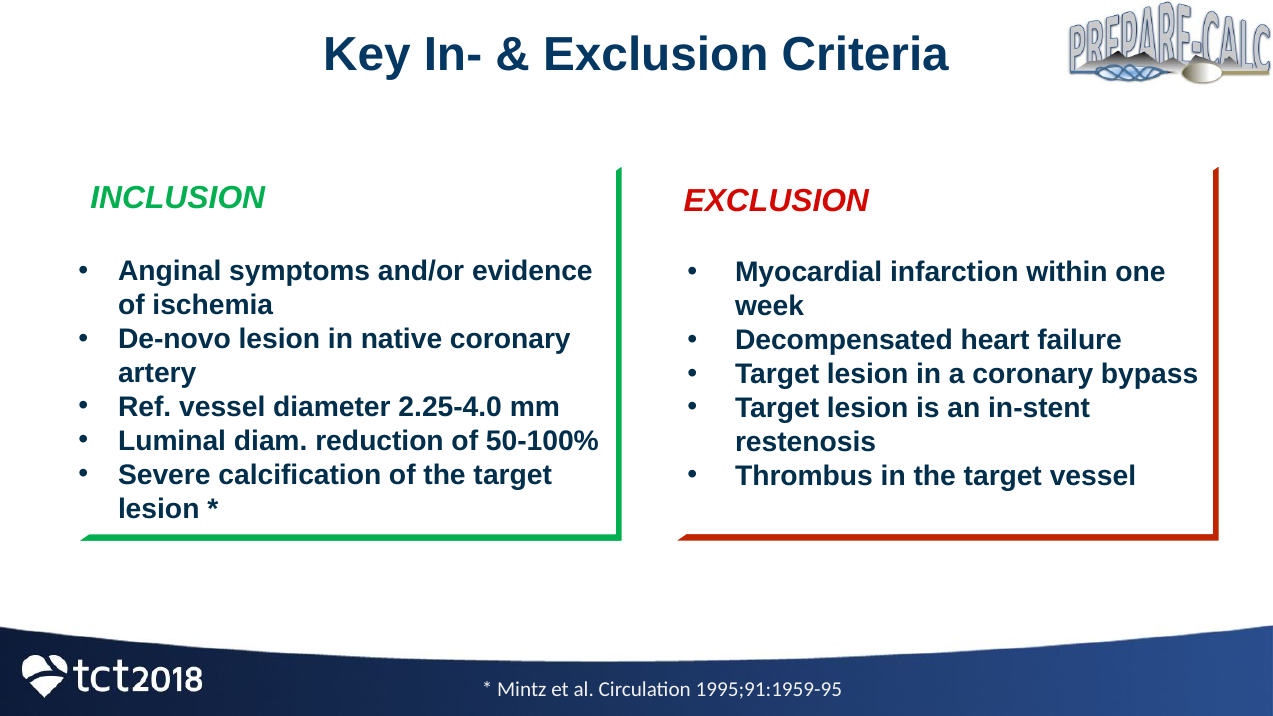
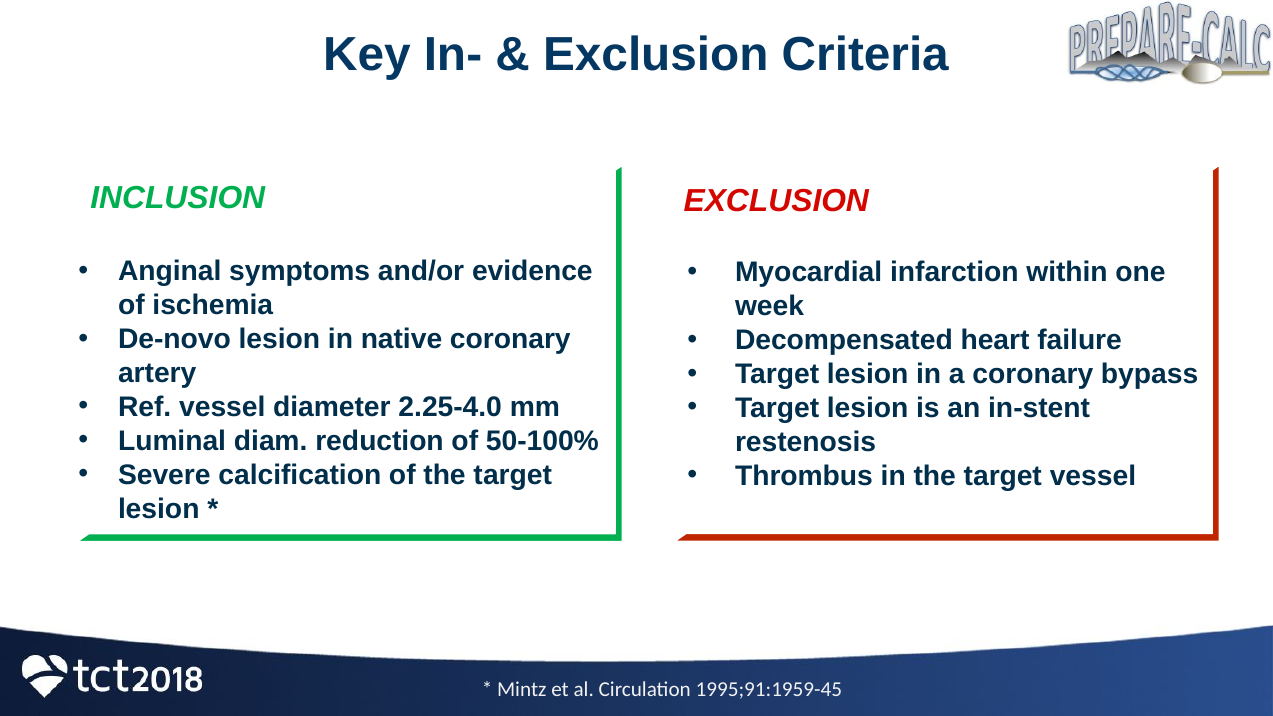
1995;91:1959-95: 1995;91:1959-95 -> 1995;91:1959-45 (769, 690)
